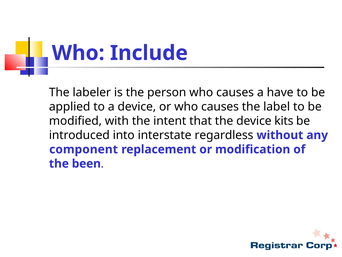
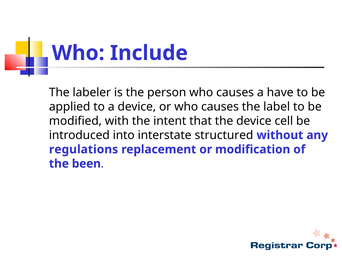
kits: kits -> cell (284, 121)
regardless: regardless -> structured (224, 135)
component: component -> regulations (84, 149)
